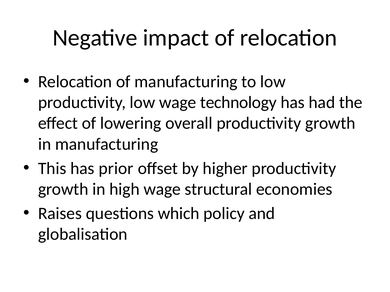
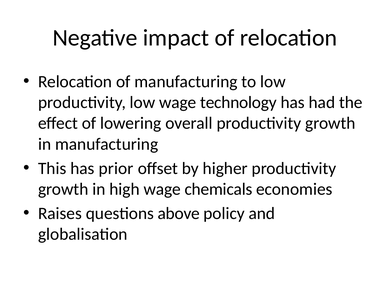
structural: structural -> chemicals (218, 189)
which: which -> above (179, 214)
